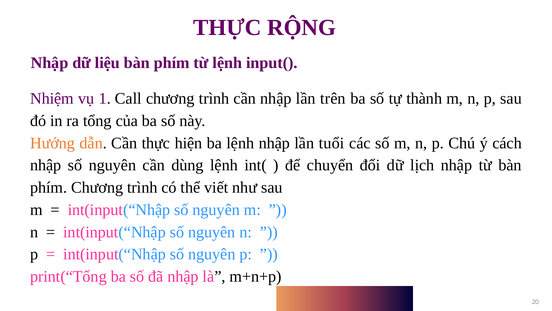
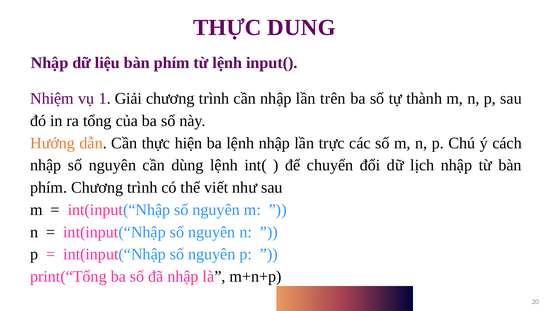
RỘNG: RỘNG -> DUNG (301, 27)
Call: Call -> Giải (128, 98)
tuổi: tuổi -> trực (332, 143)
